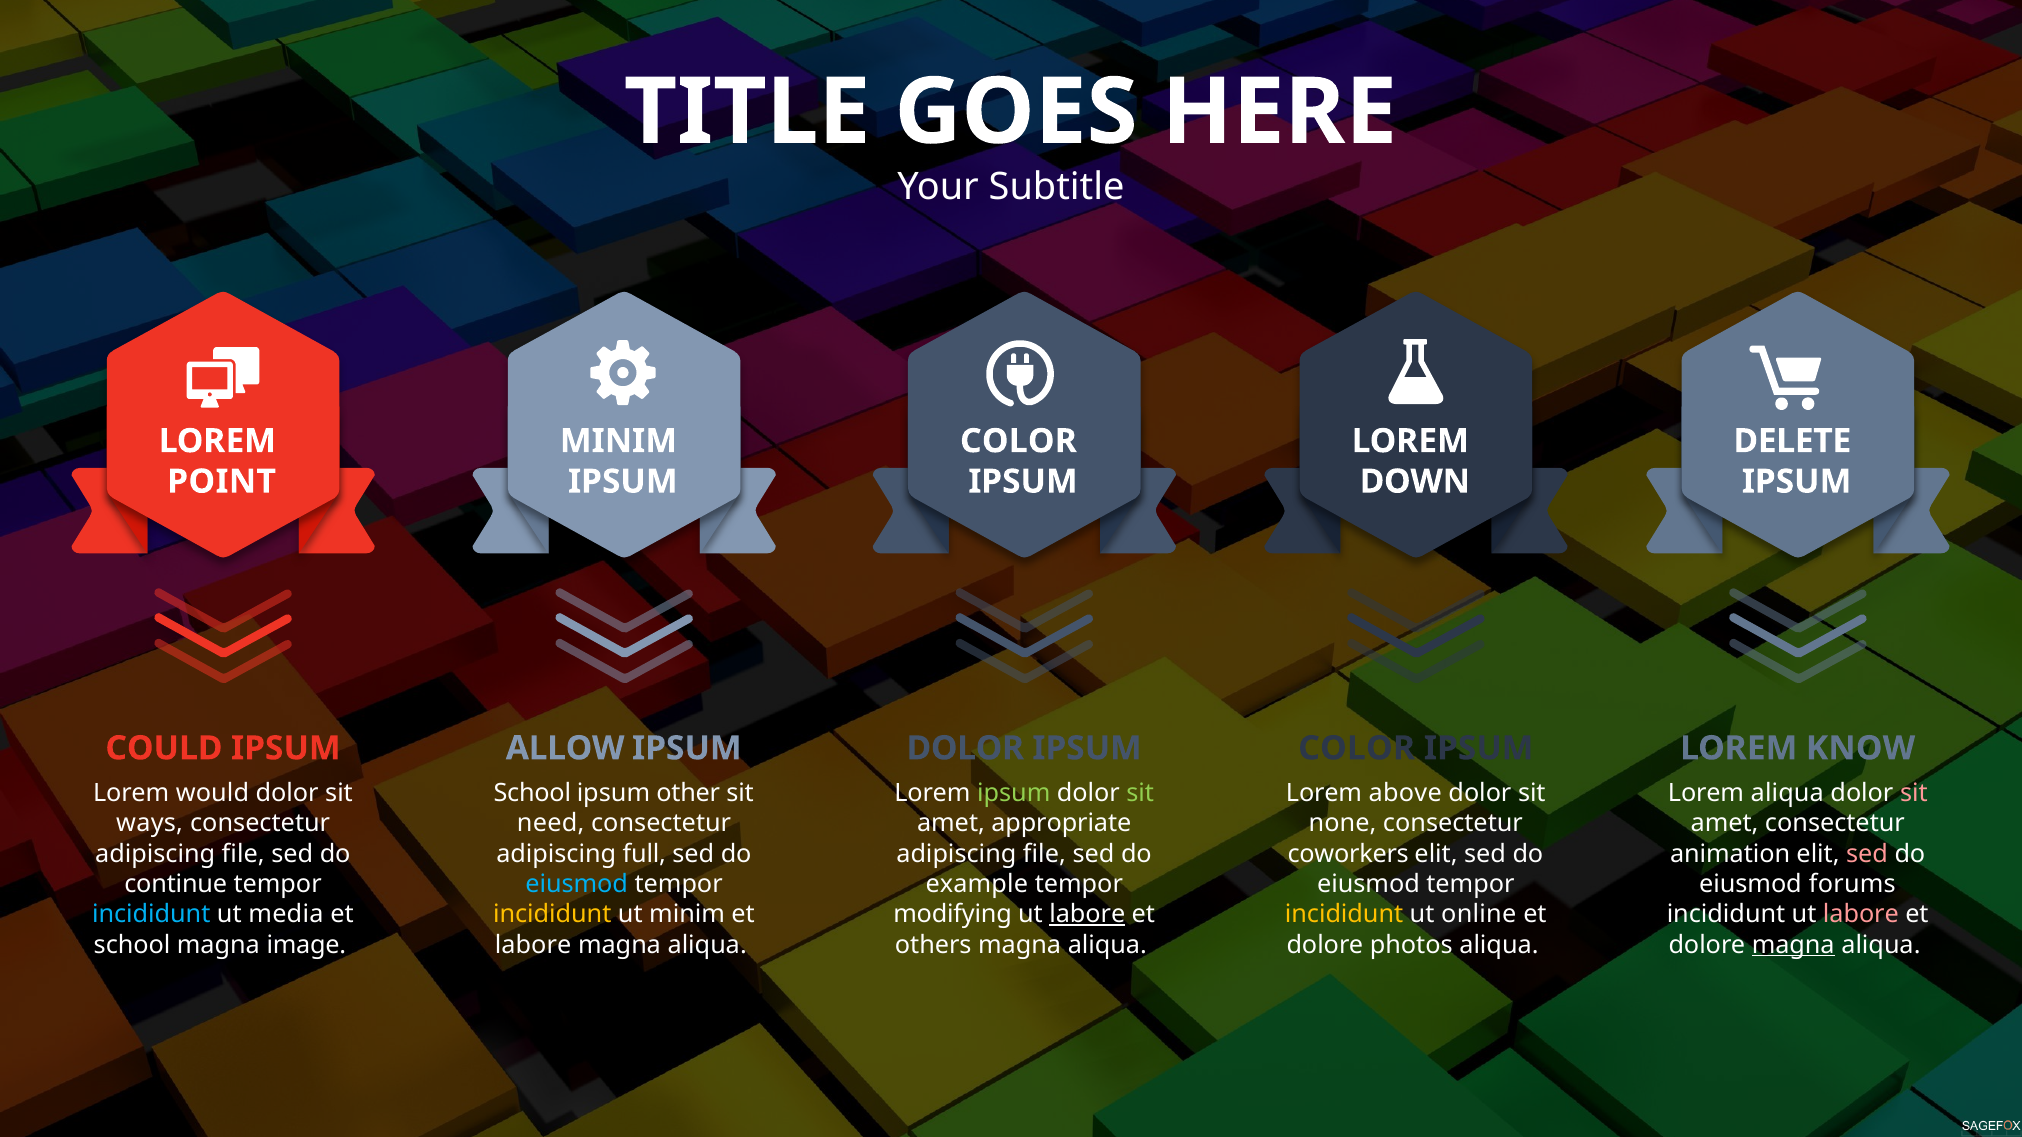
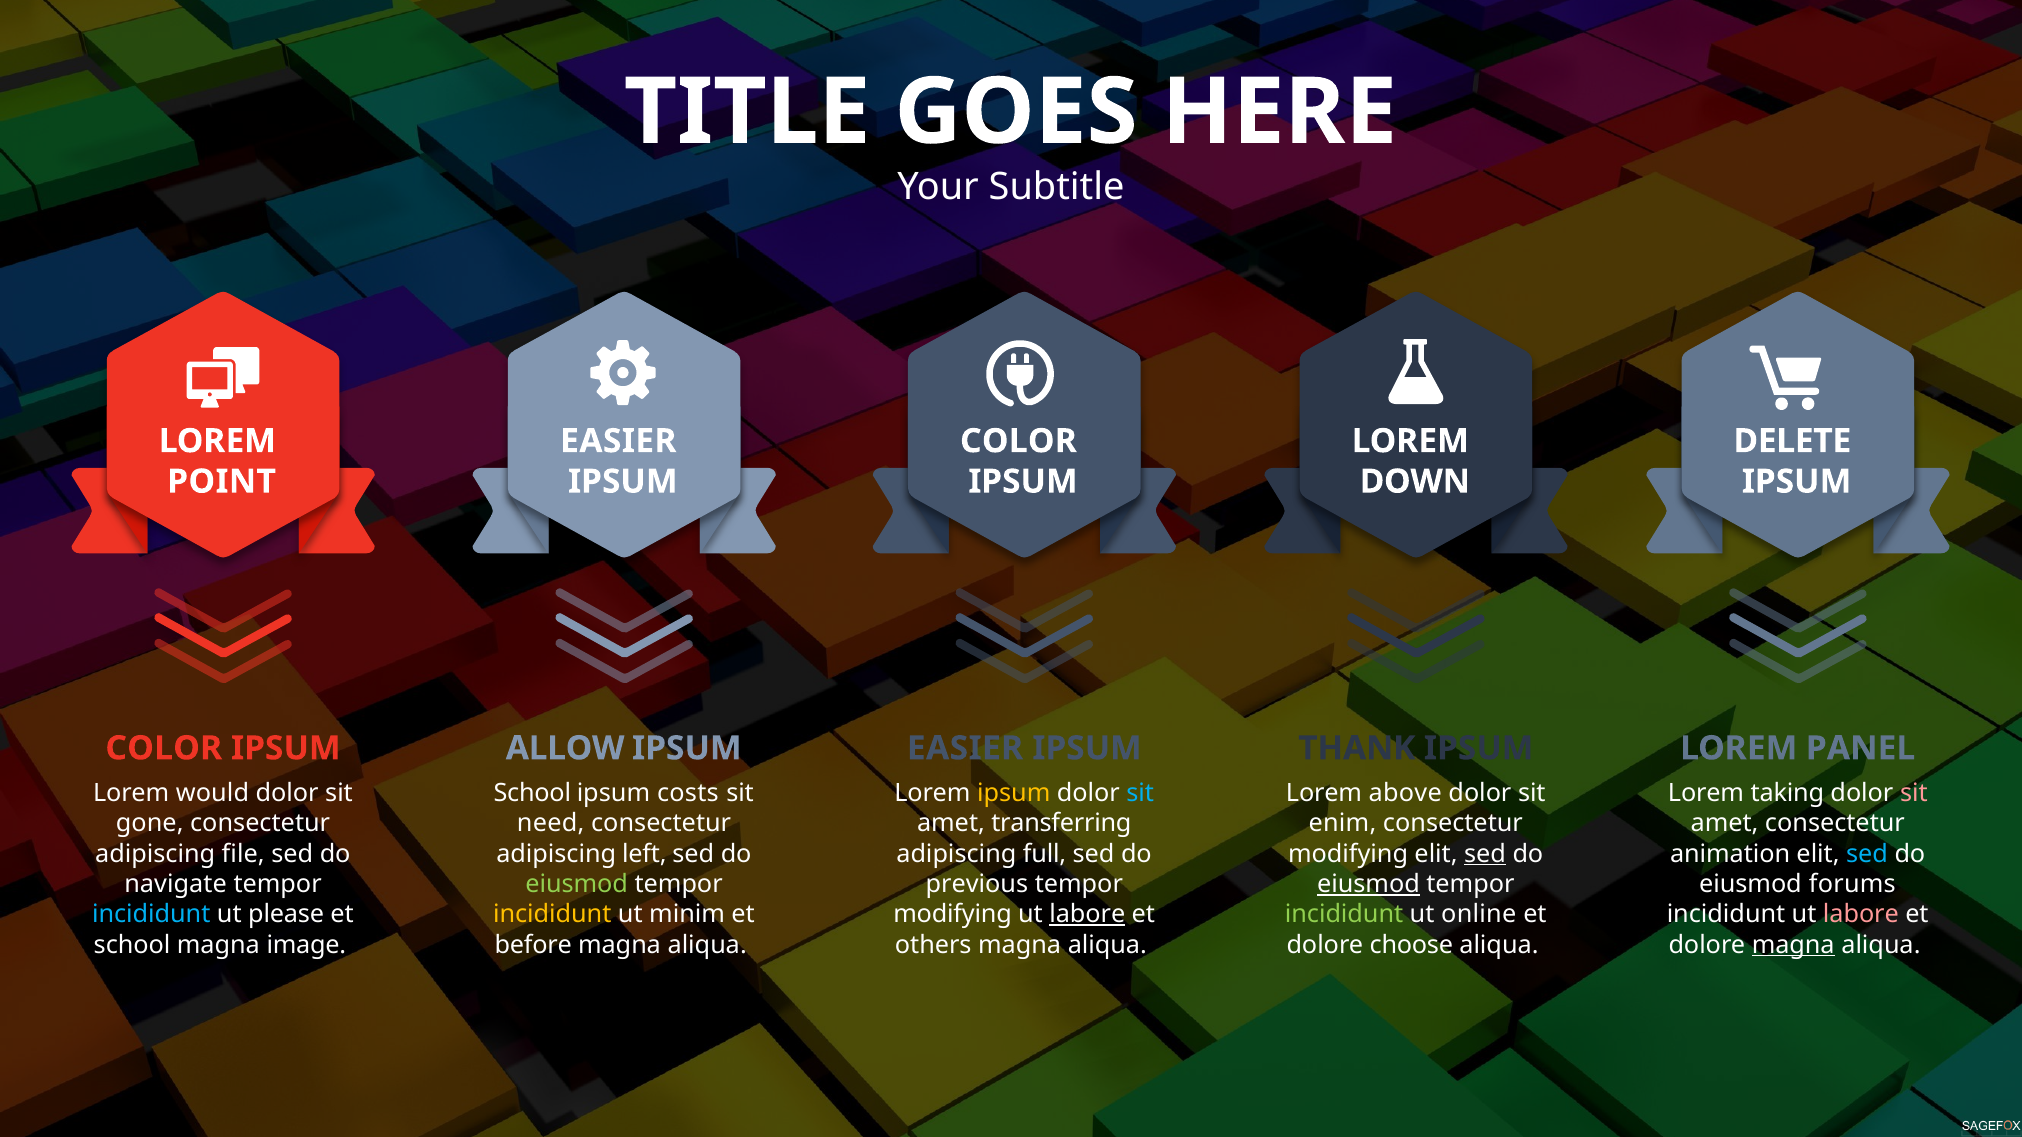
MINIM: MINIM -> EASIER (618, 441)
COULD: COULD -> COLOR (164, 749)
DOLOR: DOLOR -> EASIER (965, 749)
COLOR: COLOR -> THANK (1357, 749)
KNOW: KNOW -> PANEL (1861, 749)
other: other -> costs (688, 793)
ipsum colour: light green -> yellow (1014, 793)
sit colour: light green -> light blue (1140, 793)
Lorem aliqua: aliqua -> taking (1787, 793)
ways: ways -> gone (150, 824)
appropriate: appropriate -> transferring (1061, 824)
none: none -> enim (1342, 824)
full: full -> left (644, 854)
file: file -> full (1045, 854)
coworkers: coworkers -> modifying (1348, 854)
sed underline: none -> present (1485, 854)
sed colour: pink -> light blue (1867, 854)
continue: continue -> navigate (176, 884)
eiusmod colour: light blue -> light green (577, 884)
example: example -> previous (977, 884)
eiusmod underline: none -> present (1368, 884)
media: media -> please (286, 915)
incididunt colour: yellow -> light green (1344, 915)
labore: labore -> before (533, 945)
photos: photos -> choose (1411, 945)
